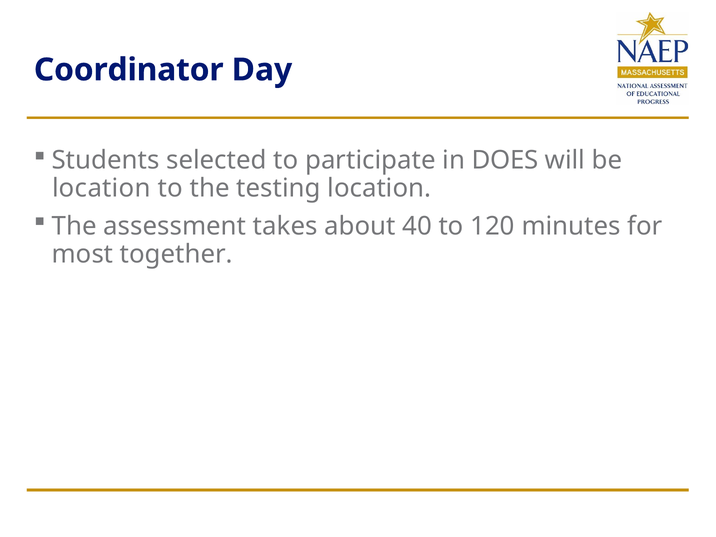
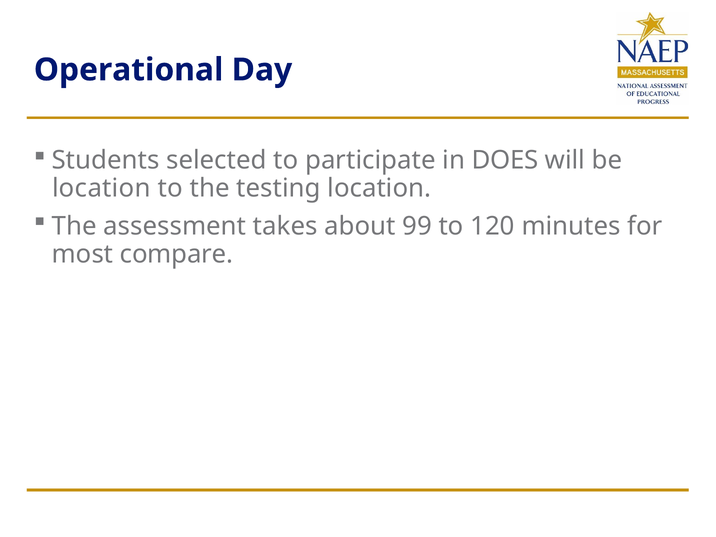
Coordinator: Coordinator -> Operational (129, 70)
40: 40 -> 99 (417, 226)
together: together -> compare (176, 254)
